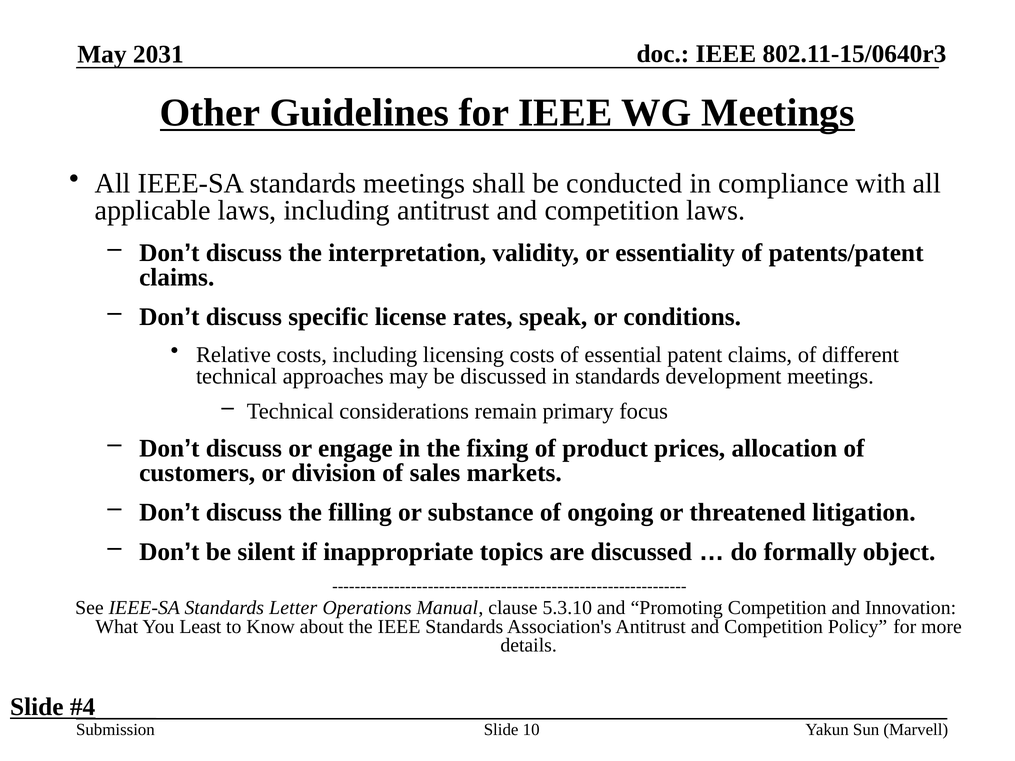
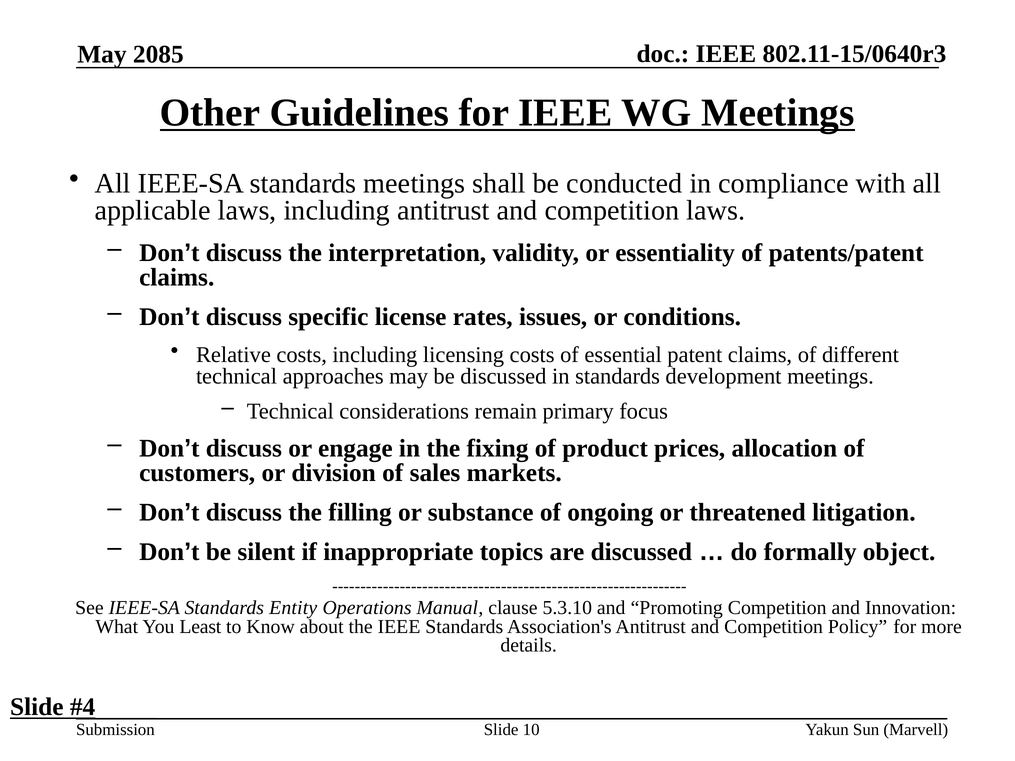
2031: 2031 -> 2085 (158, 54)
speak: speak -> issues (553, 317)
Letter: Letter -> Entity (293, 608)
